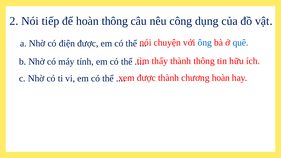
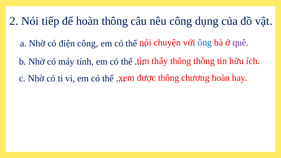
quê colour: blue -> purple (241, 43)
điện được: được -> công (88, 43)
thấy thành: thành -> thông (181, 61)
được thành: thành -> thông (169, 78)
